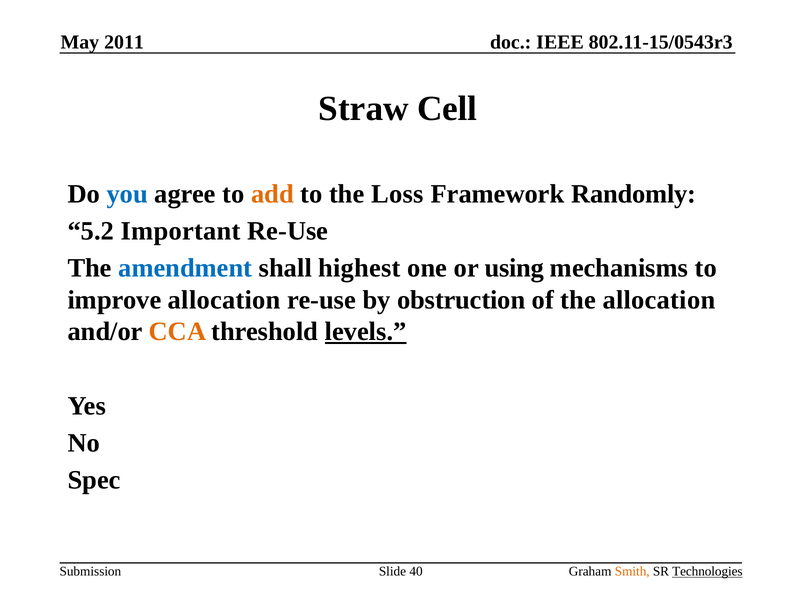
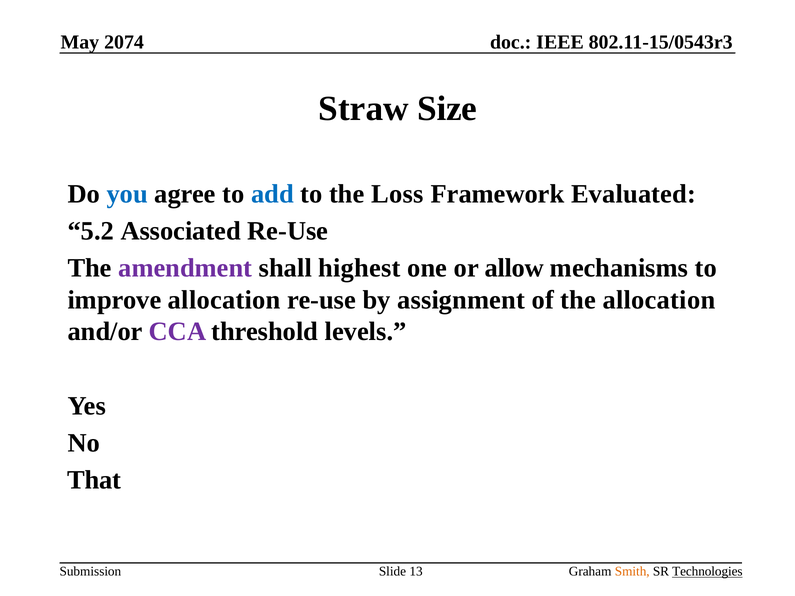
2011: 2011 -> 2074 (124, 42)
Cell: Cell -> Size (447, 108)
add colour: orange -> blue (272, 194)
Randomly: Randomly -> Evaluated (634, 194)
Important: Important -> Associated (181, 231)
amendment colour: blue -> purple (185, 268)
using: using -> allow (514, 268)
obstruction: obstruction -> assignment (461, 300)
CCA colour: orange -> purple (178, 332)
levels underline: present -> none (366, 332)
Spec: Spec -> That (94, 480)
40: 40 -> 13 (416, 572)
